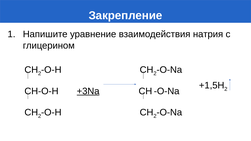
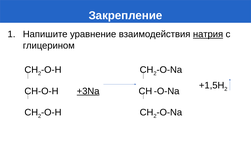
натрия underline: none -> present (208, 34)
